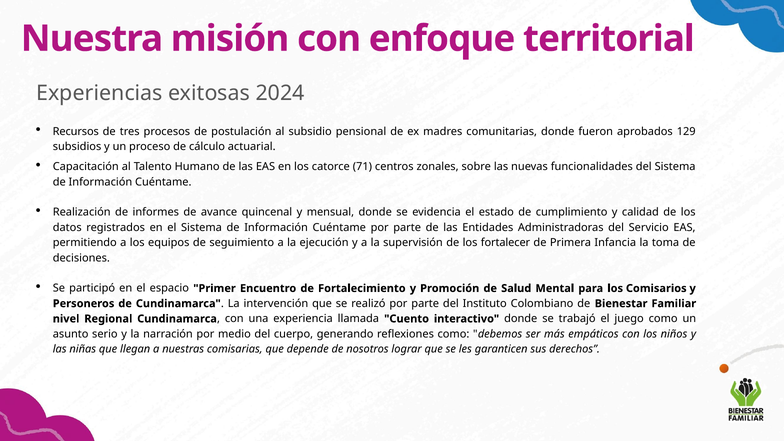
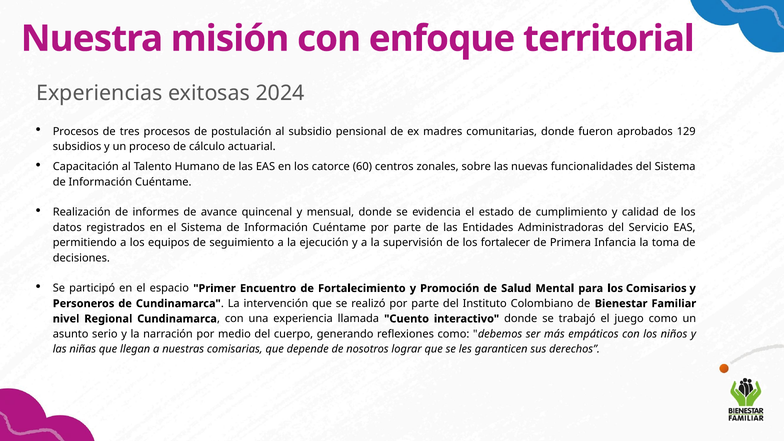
Recursos: Recursos -> Procesos (76, 131)
71: 71 -> 60 (362, 167)
